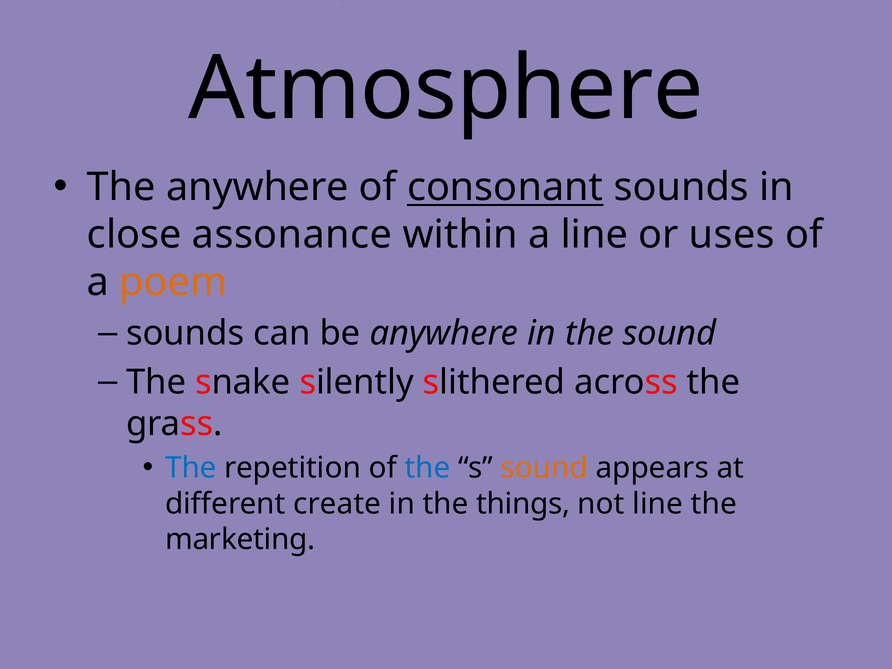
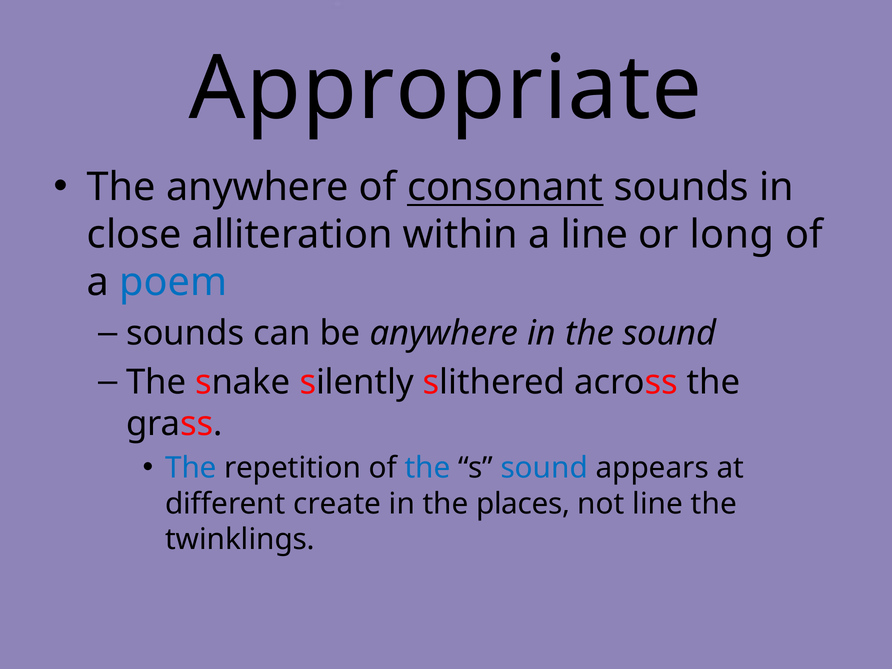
Atmosphere: Atmosphere -> Appropriate (445, 89)
assonance: assonance -> alliteration (292, 235)
uses: uses -> long (732, 235)
poem colour: orange -> blue (173, 282)
sound colour: orange -> blue (544, 468)
things: things -> places (523, 504)
marketing: marketing -> twinklings (240, 539)
